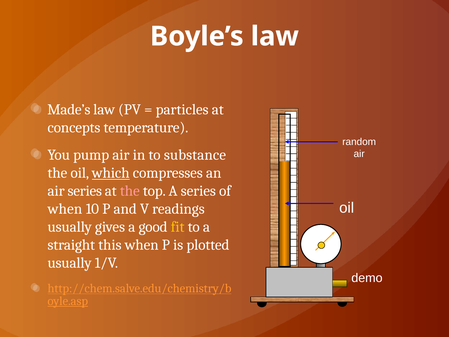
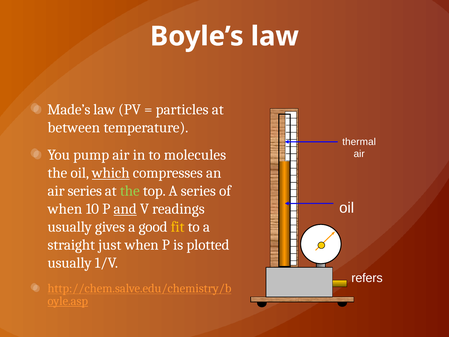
concepts: concepts -> between (74, 128)
random: random -> thermal (359, 142)
substance: substance -> molecules (195, 155)
the colour: pink -> light green (130, 191)
and underline: none -> present (125, 209)
this: this -> just (110, 245)
demo: demo -> refers (367, 278)
